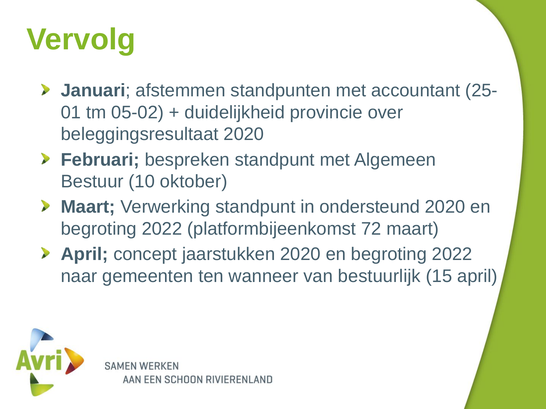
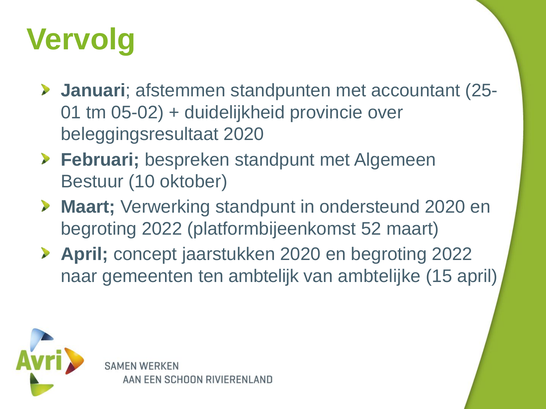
72: 72 -> 52 (371, 229)
wanneer: wanneer -> ambtelijk (264, 276)
bestuurlijk: bestuurlijk -> ambtelijke (379, 276)
